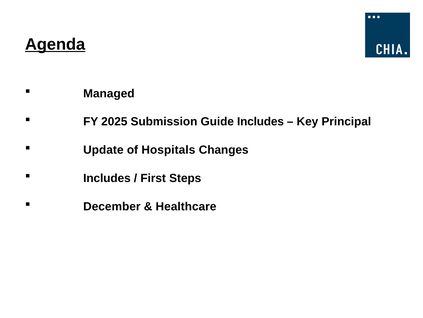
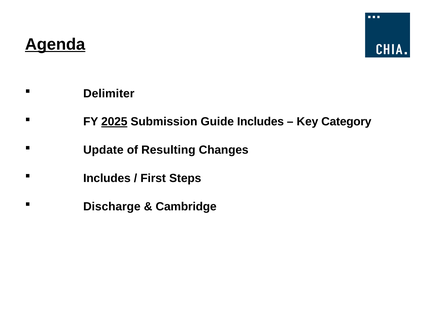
Managed: Managed -> Delimiter (109, 93)
2025 underline: none -> present (114, 121)
Principal: Principal -> Category (346, 121)
Hospitals: Hospitals -> Resulting (168, 150)
December: December -> Discharge (112, 206)
Healthcare: Healthcare -> Cambridge (186, 206)
